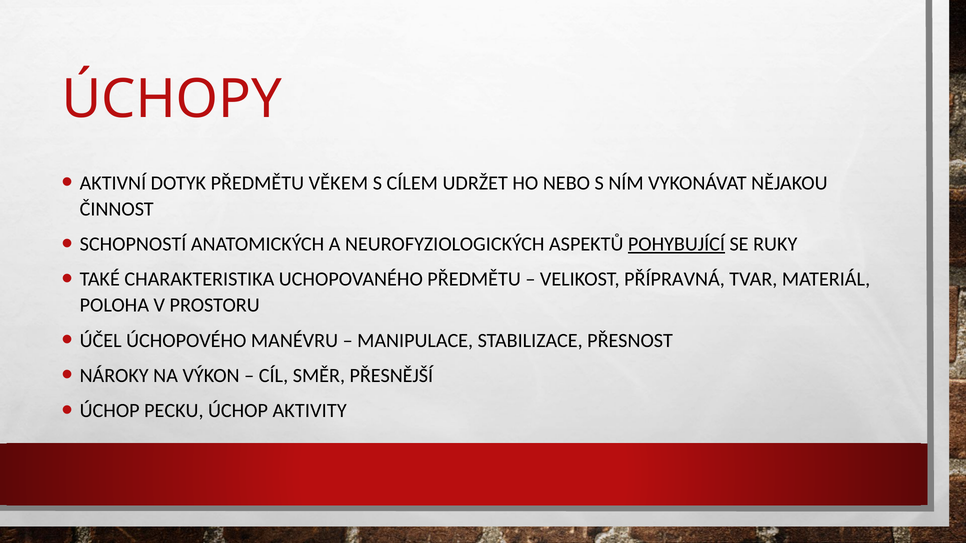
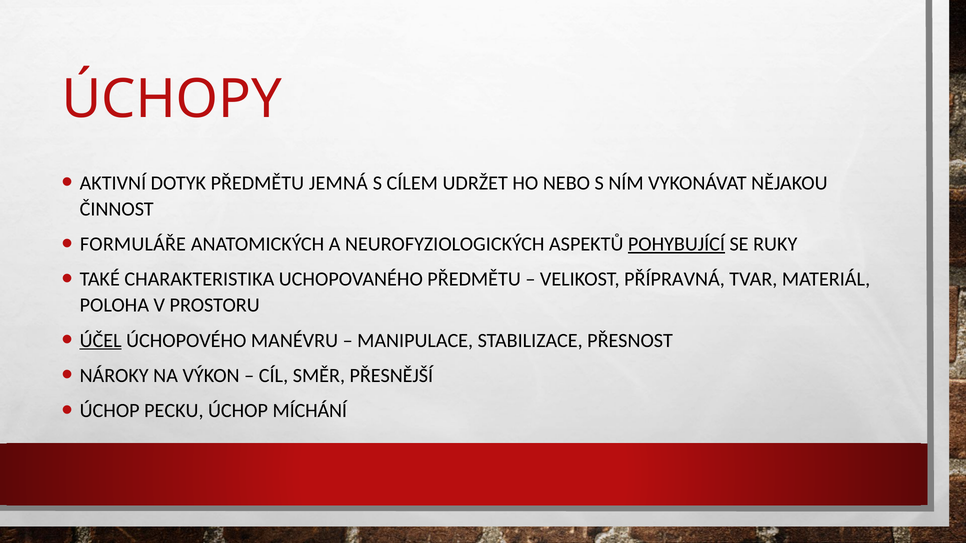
VĚKEM: VĚKEM -> JEMNÁ (338, 183)
SCHOPNOSTÍ: SCHOPNOSTÍ -> FORMULÁŘE (133, 244)
ÚČEL underline: none -> present (101, 341)
AKTIVITY: AKTIVITY -> MÍCHÁNÍ (310, 411)
